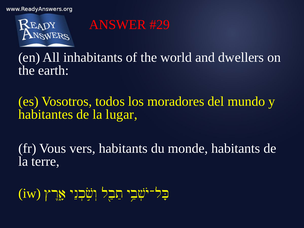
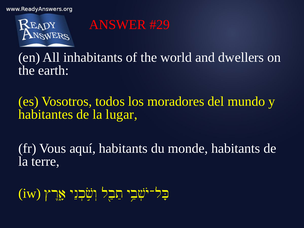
vers: vers -> aquí (83, 148)
